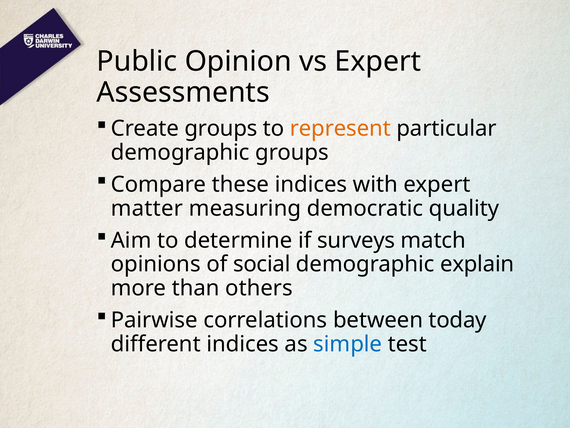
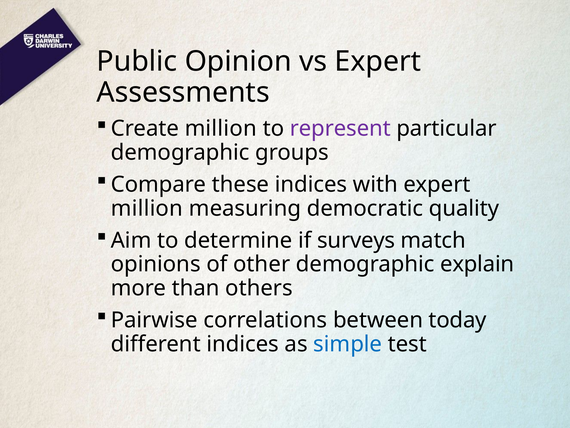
Create groups: groups -> million (221, 128)
represent colour: orange -> purple (340, 128)
matter: matter -> million (147, 208)
social: social -> other (262, 264)
